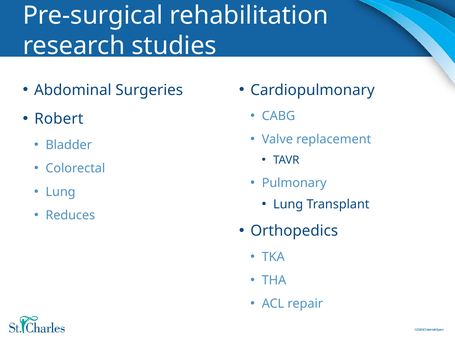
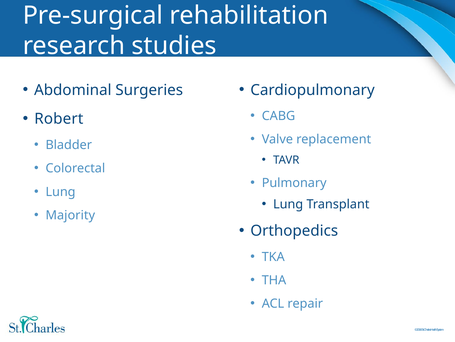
Reduces: Reduces -> Majority (70, 215)
